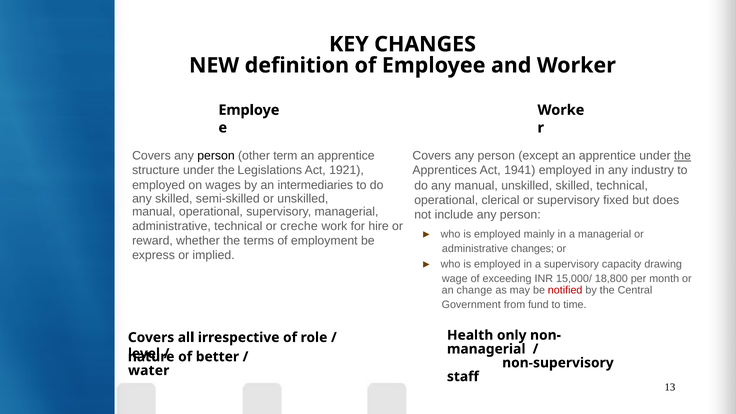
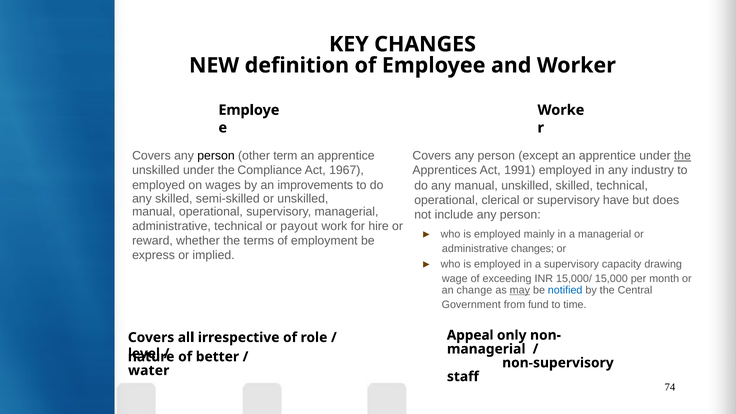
structure: structure -> unskilled (156, 170)
Legislations: Legislations -> Compliance (270, 170)
1921: 1921 -> 1967 (346, 170)
1941: 1941 -> 1991 (520, 170)
intermediaries: intermediaries -> improvements (315, 185)
fixed: fixed -> have (616, 200)
creche: creche -> payout (299, 226)
18,800: 18,800 -> 15,000 (611, 279)
may underline: none -> present (520, 290)
notified colour: red -> blue (565, 290)
Health: Health -> Appeal (470, 335)
13: 13 -> 74 (670, 387)
